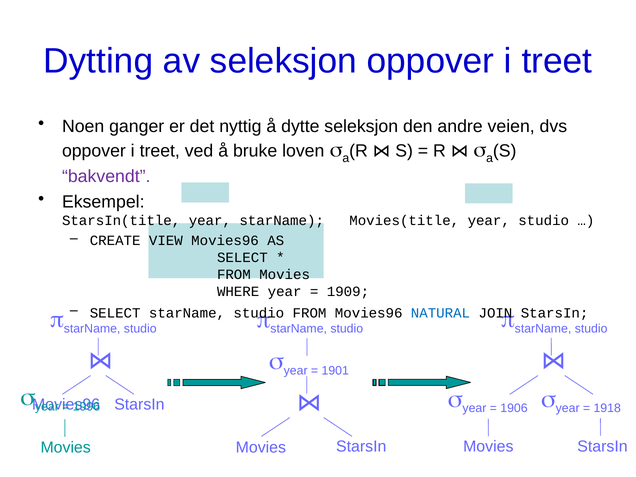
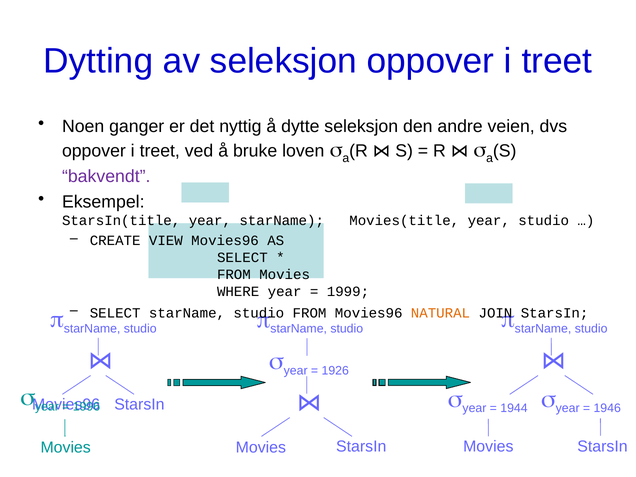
1909: 1909 -> 1999 (348, 291)
NATURAL colour: blue -> orange (440, 313)
1901: 1901 -> 1926 (335, 370)
1906: 1906 -> 1944 (514, 408)
1918: 1918 -> 1946 (607, 408)
